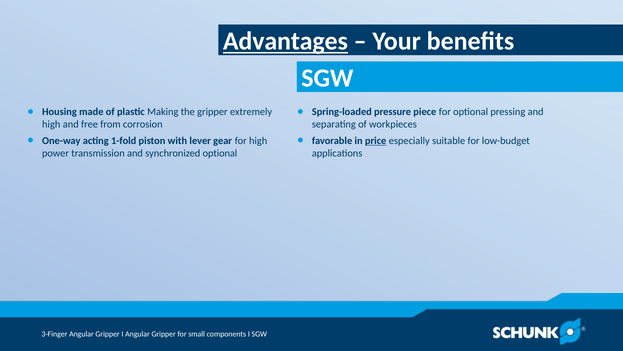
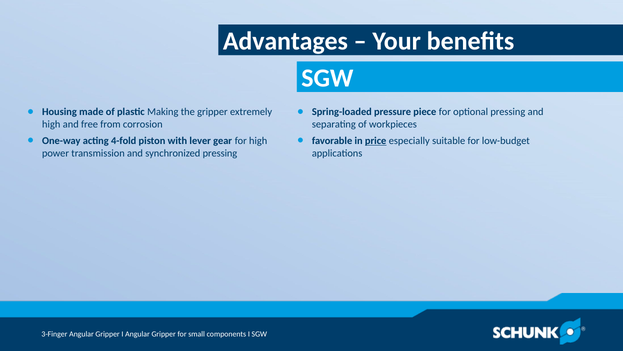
Advantages underline: present -> none (285, 41)
1-fold: 1-fold -> 4-fold (124, 140)
synchronized optional: optional -> pressing (220, 153)
